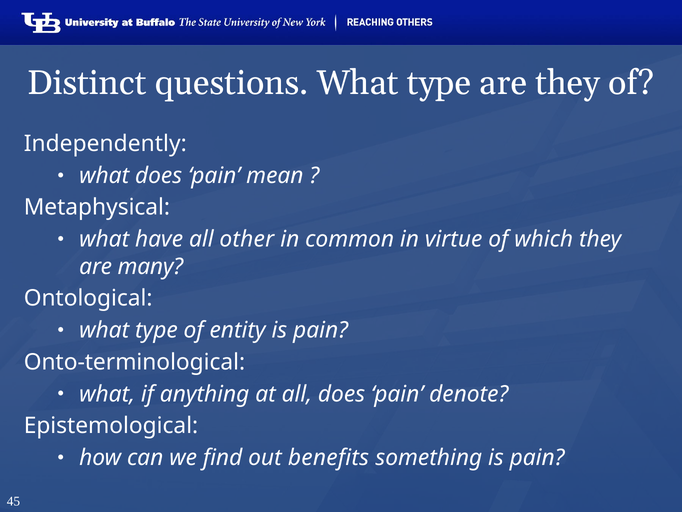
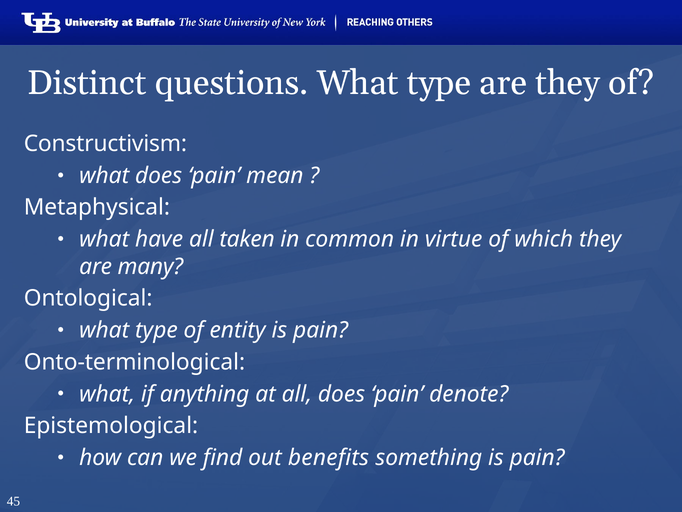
Independently: Independently -> Constructivism (105, 144)
other: other -> taken (247, 239)
